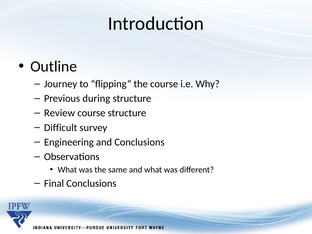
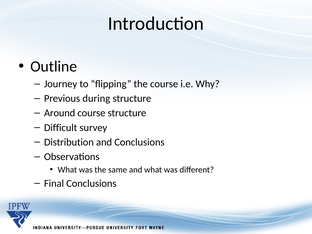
Review: Review -> Around (60, 113)
Engineering: Engineering -> Distribution (69, 142)
